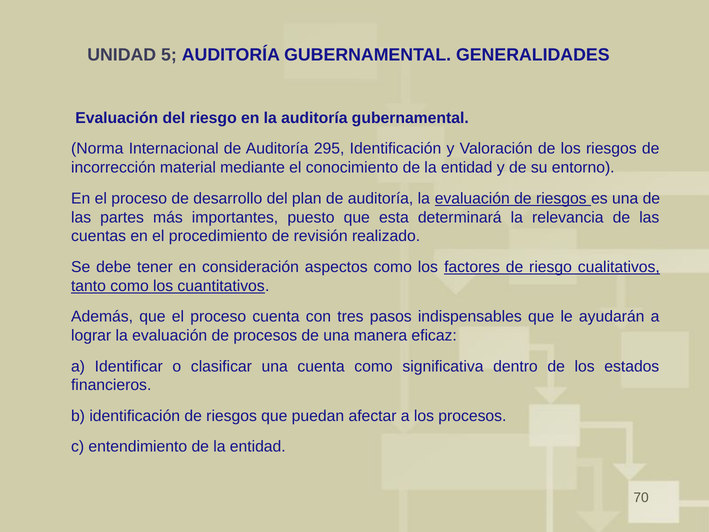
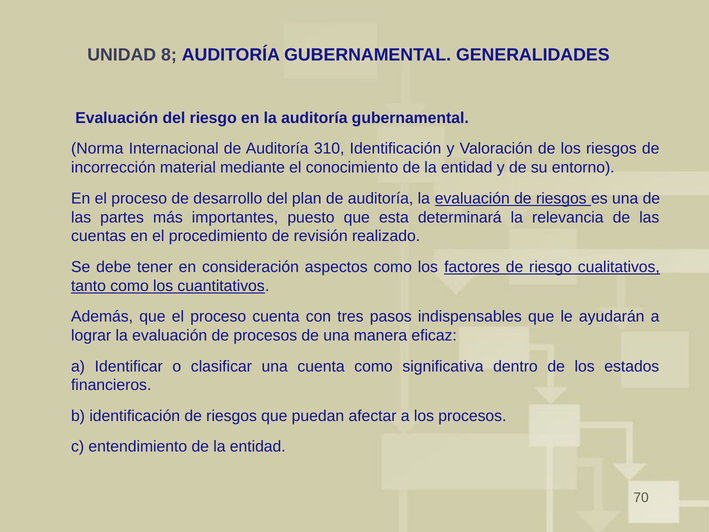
5: 5 -> 8 (169, 55)
295: 295 -> 310 (329, 149)
